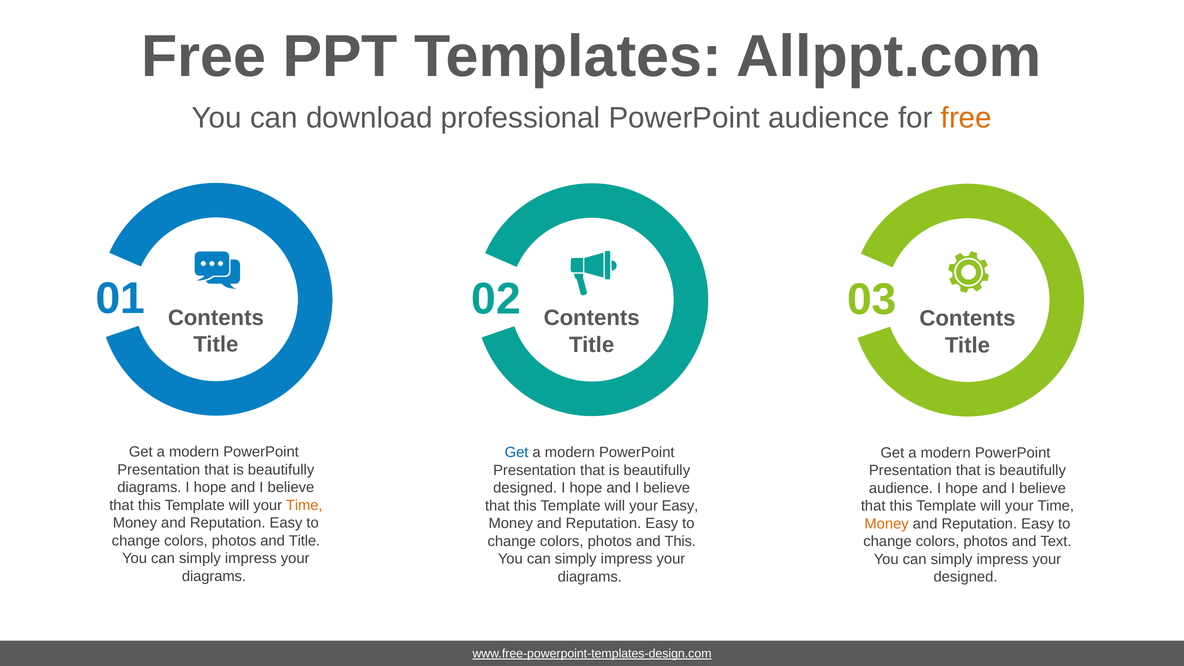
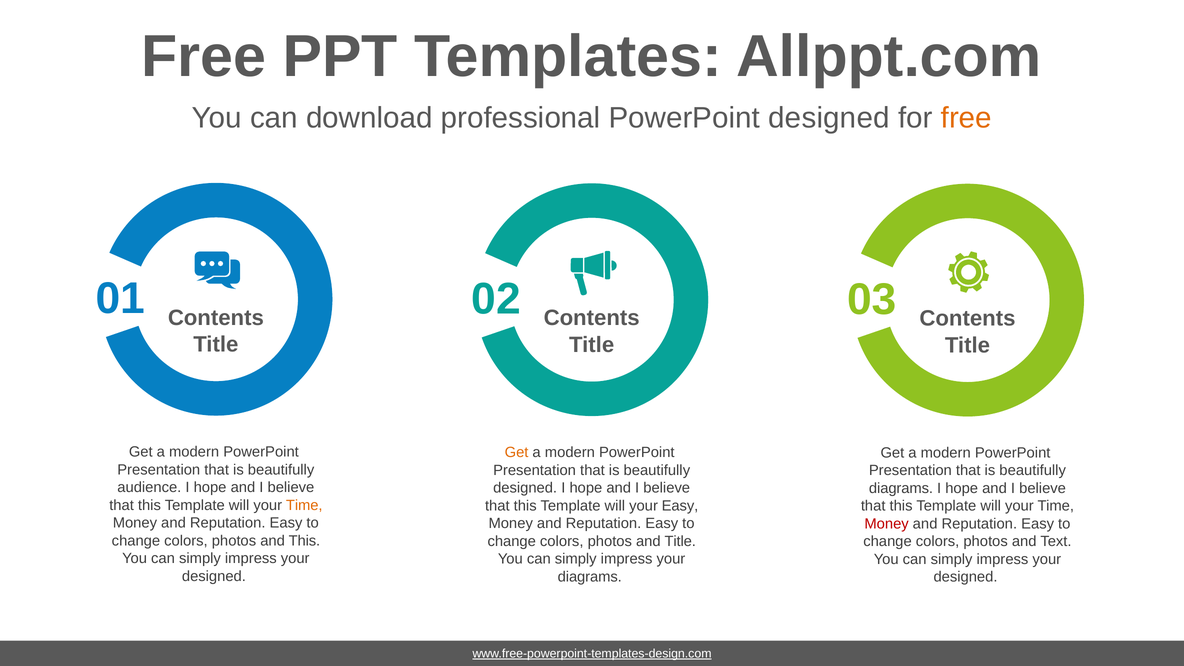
PowerPoint audience: audience -> designed (829, 118)
Get colour: blue -> orange (517, 452)
diagrams: diagrams -> audience (149, 487)
audience: audience -> diagrams (901, 488)
Money colour: orange -> red (887, 524)
and Title: Title -> This (304, 541)
and This: This -> Title (680, 541)
diagrams: diagrams -> designed (214, 576)
